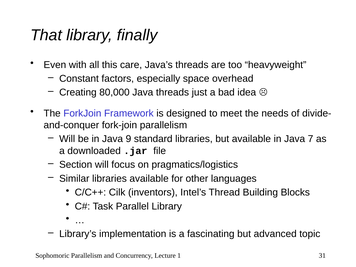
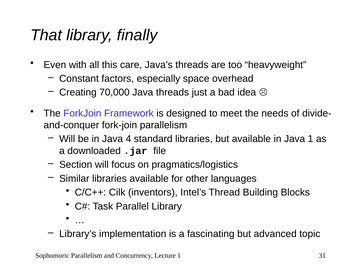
80,000: 80,000 -> 70,000 (114, 92)
9: 9 -> 4 (128, 139)
Java 7: 7 -> 1 (311, 139)
